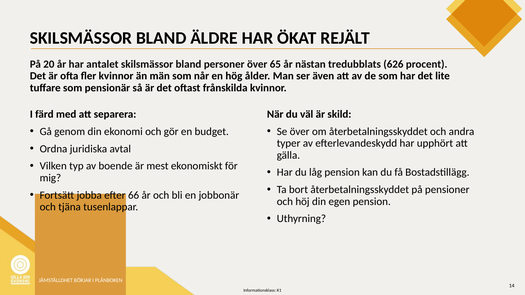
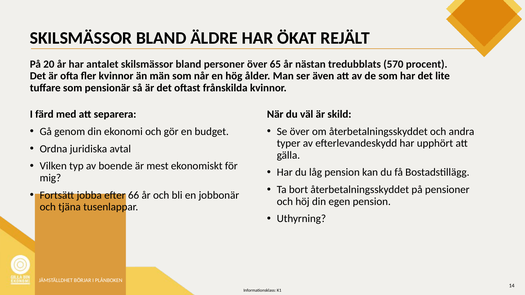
626: 626 -> 570 (393, 64)
